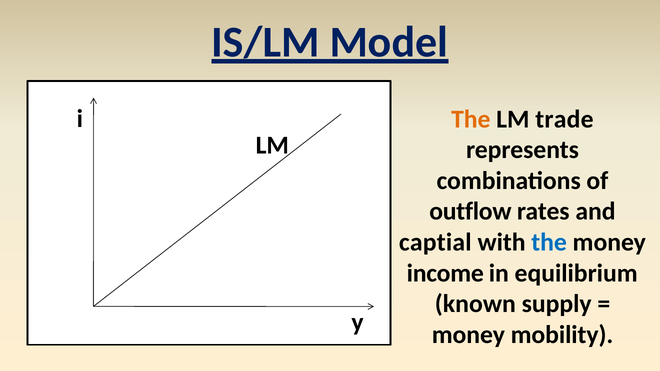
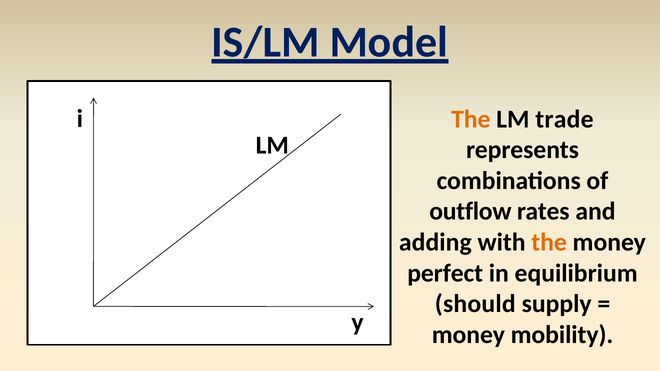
captial: captial -> adding (435, 242)
the colour: blue -> orange (549, 242)
income: income -> perfect (445, 273)
known: known -> should (475, 304)
